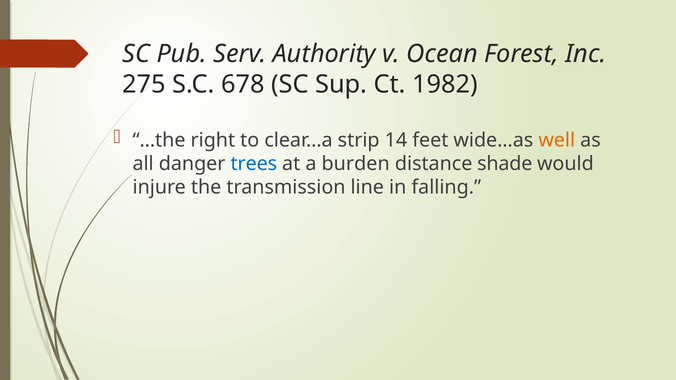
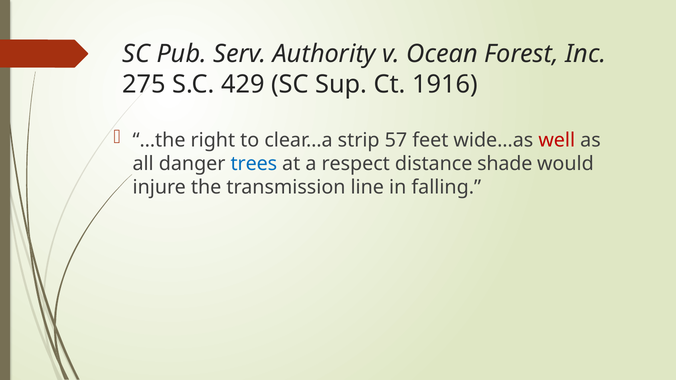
678: 678 -> 429 (243, 85)
1982: 1982 -> 1916 (445, 85)
14: 14 -> 57 (396, 140)
well colour: orange -> red (557, 140)
burden: burden -> respect (356, 164)
